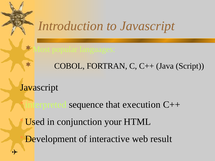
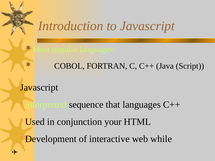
that execution: execution -> languages (142, 105)
result: result -> while (161, 139)
